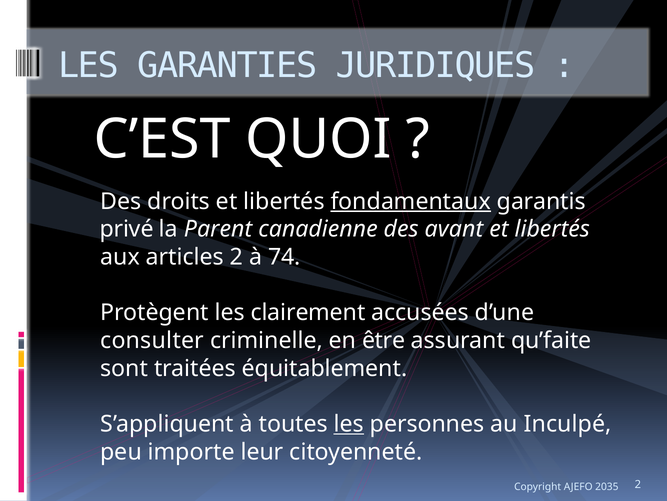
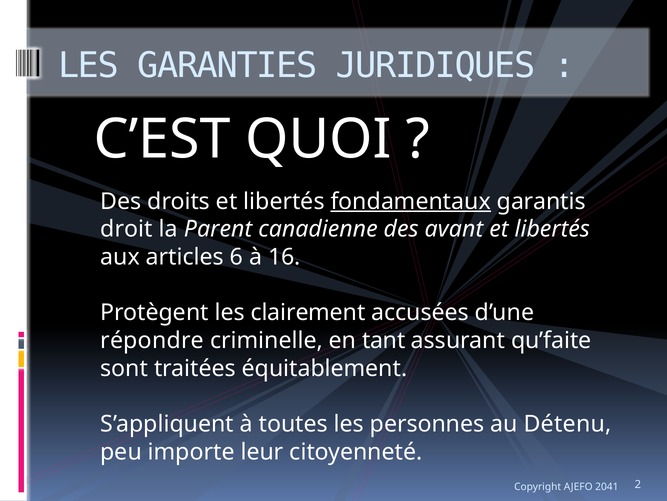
privé: privé -> droit (127, 229)
articles 2: 2 -> 6 (236, 257)
74: 74 -> 16 (284, 257)
consulter: consulter -> répondre (152, 340)
être: être -> tant (384, 340)
les underline: present -> none (349, 423)
Inculpé: Inculpé -> Détenu (568, 423)
2035: 2035 -> 2041 (607, 486)
